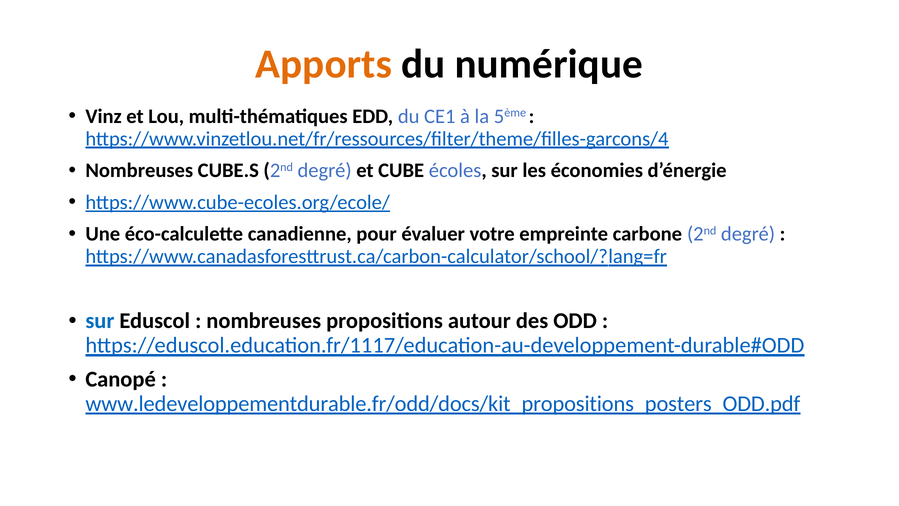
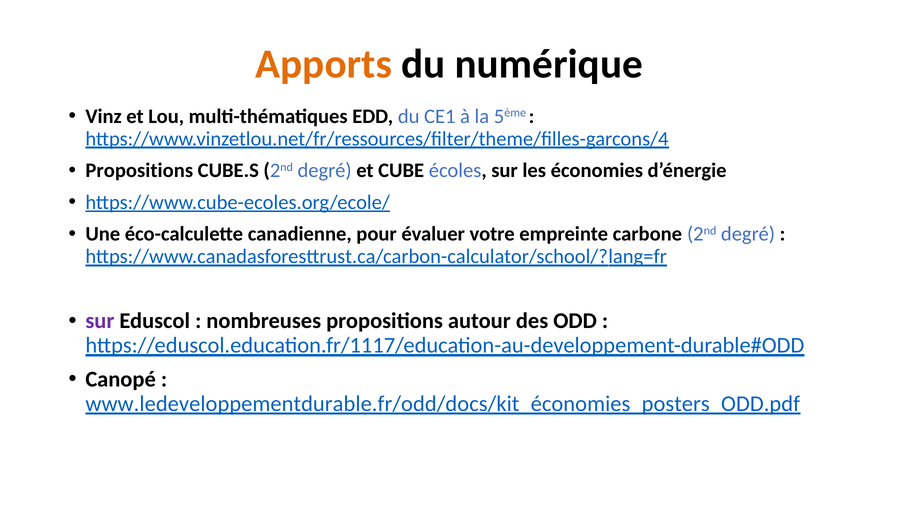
Nombreuses: Nombreuses -> Propositions (139, 170)
sur colour: blue -> purple (100, 321)
www.ledeveloppementdurable.fr/odd/docs/kit_propositions_posters_ODD.pdf: www.ledeveloppementdurable.fr/odd/docs/kit_propositions_posters_ODD.pdf -> www.ledeveloppementdurable.fr/odd/docs/kit_économies_posters_ODD.pdf (443, 404)
